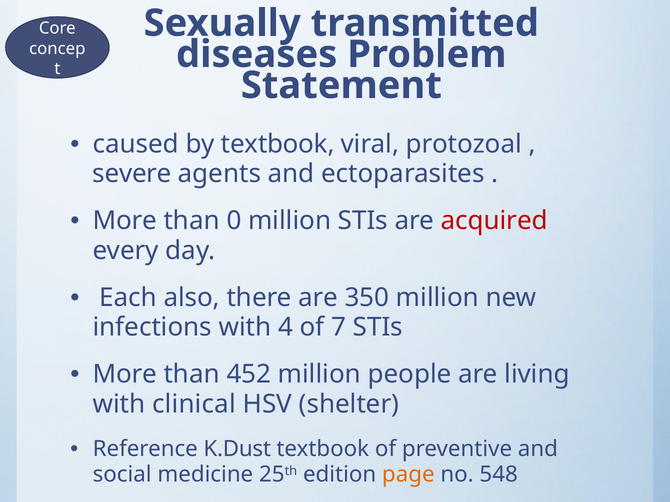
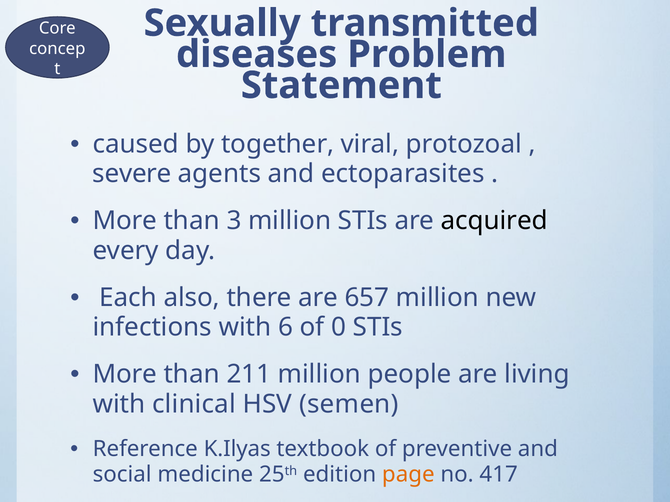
by textbook: textbook -> together (278, 144)
0: 0 -> 3 (234, 221)
acquired colour: red -> black (494, 221)
350: 350 -> 657 (367, 298)
4: 4 -> 6 (285, 328)
7: 7 -> 0 (339, 328)
452: 452 -> 211 (249, 375)
shelter: shelter -> semen (349, 404)
K.Dust: K.Dust -> K.Ilyas (237, 449)
548: 548 -> 417 (499, 475)
